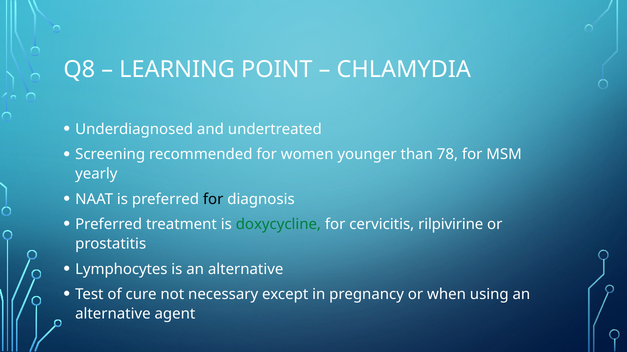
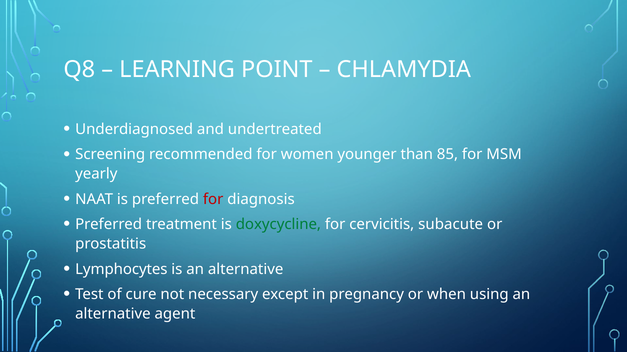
78: 78 -> 85 (447, 155)
for colour: black -> red (213, 200)
rilpivirine: rilpivirine -> subacute (451, 225)
